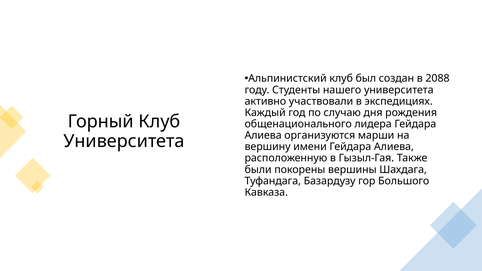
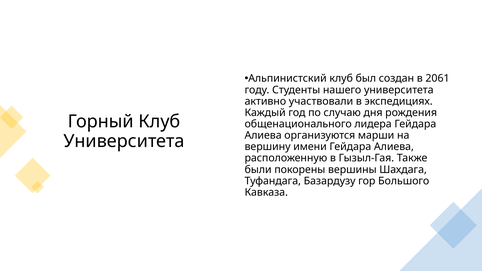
2088: 2088 -> 2061 (438, 79)
